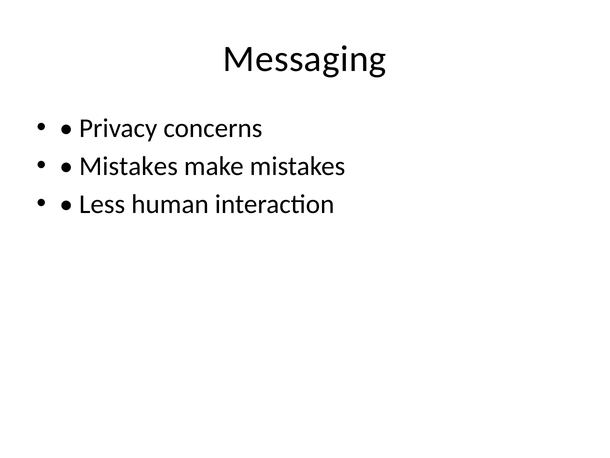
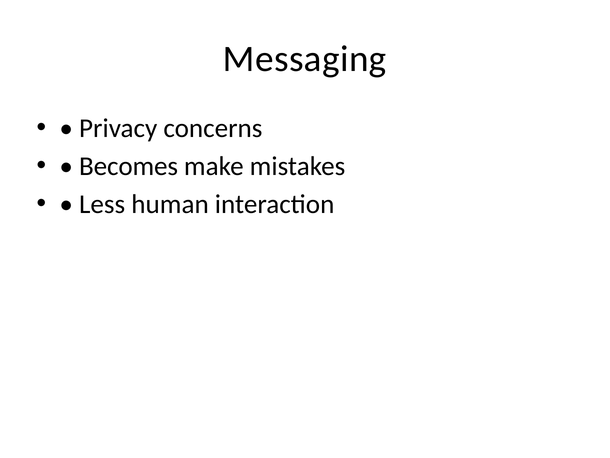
Mistakes: Mistakes -> Becomes (129, 166)
